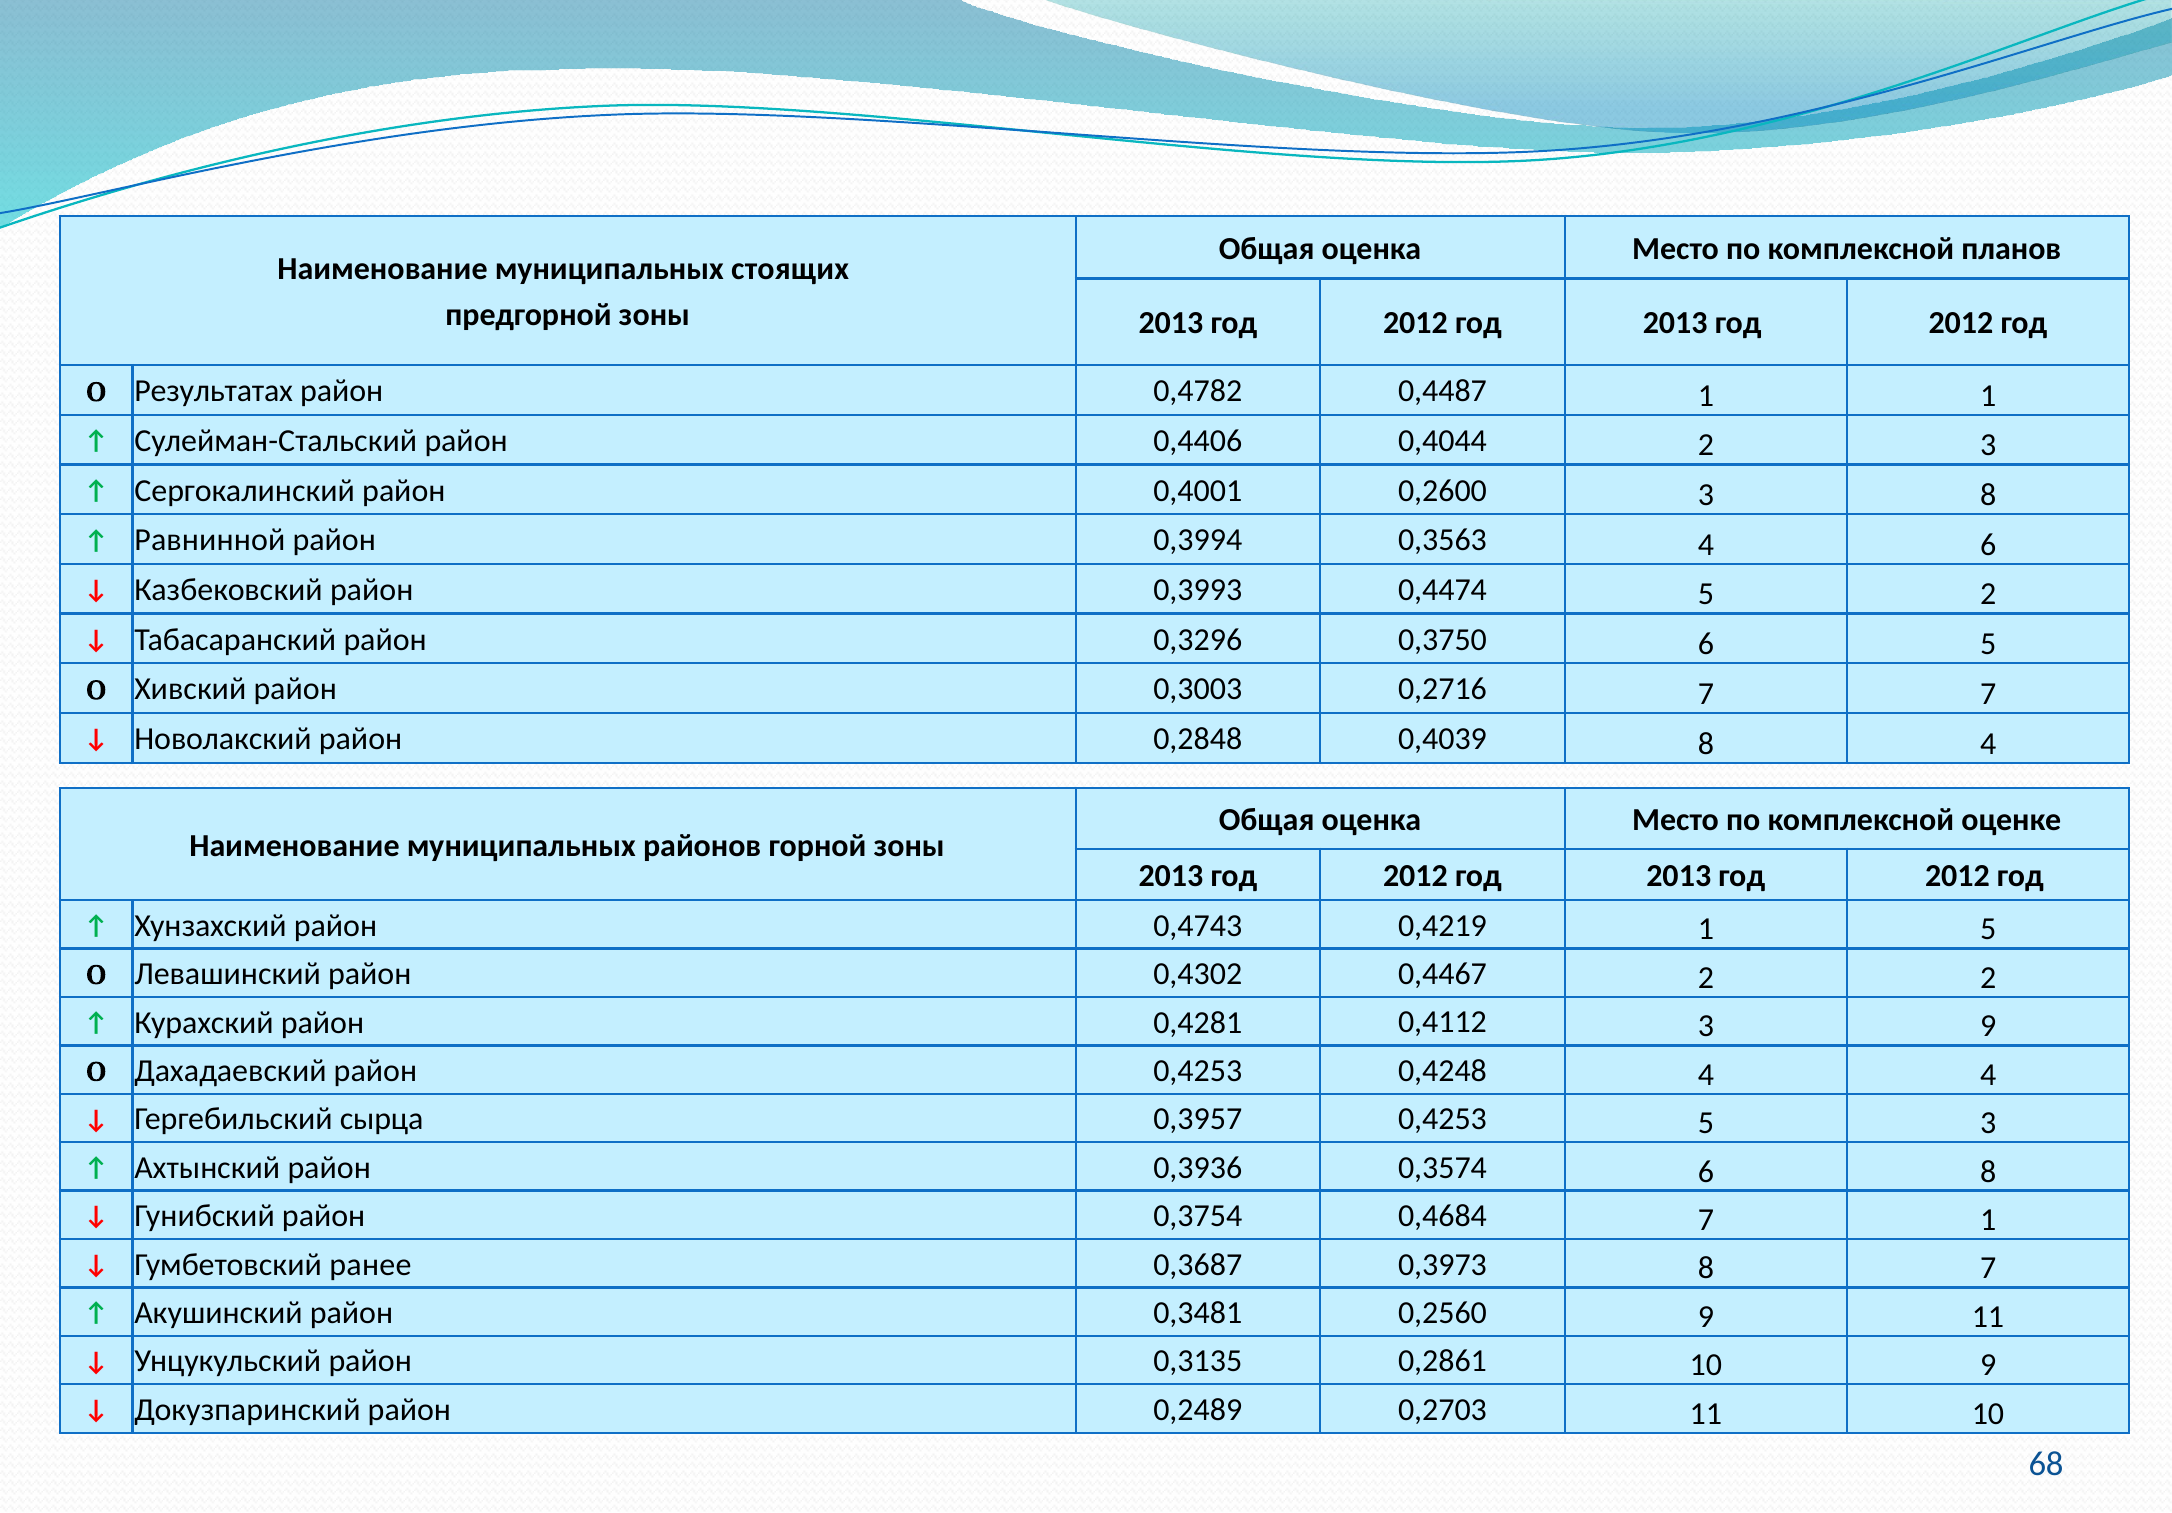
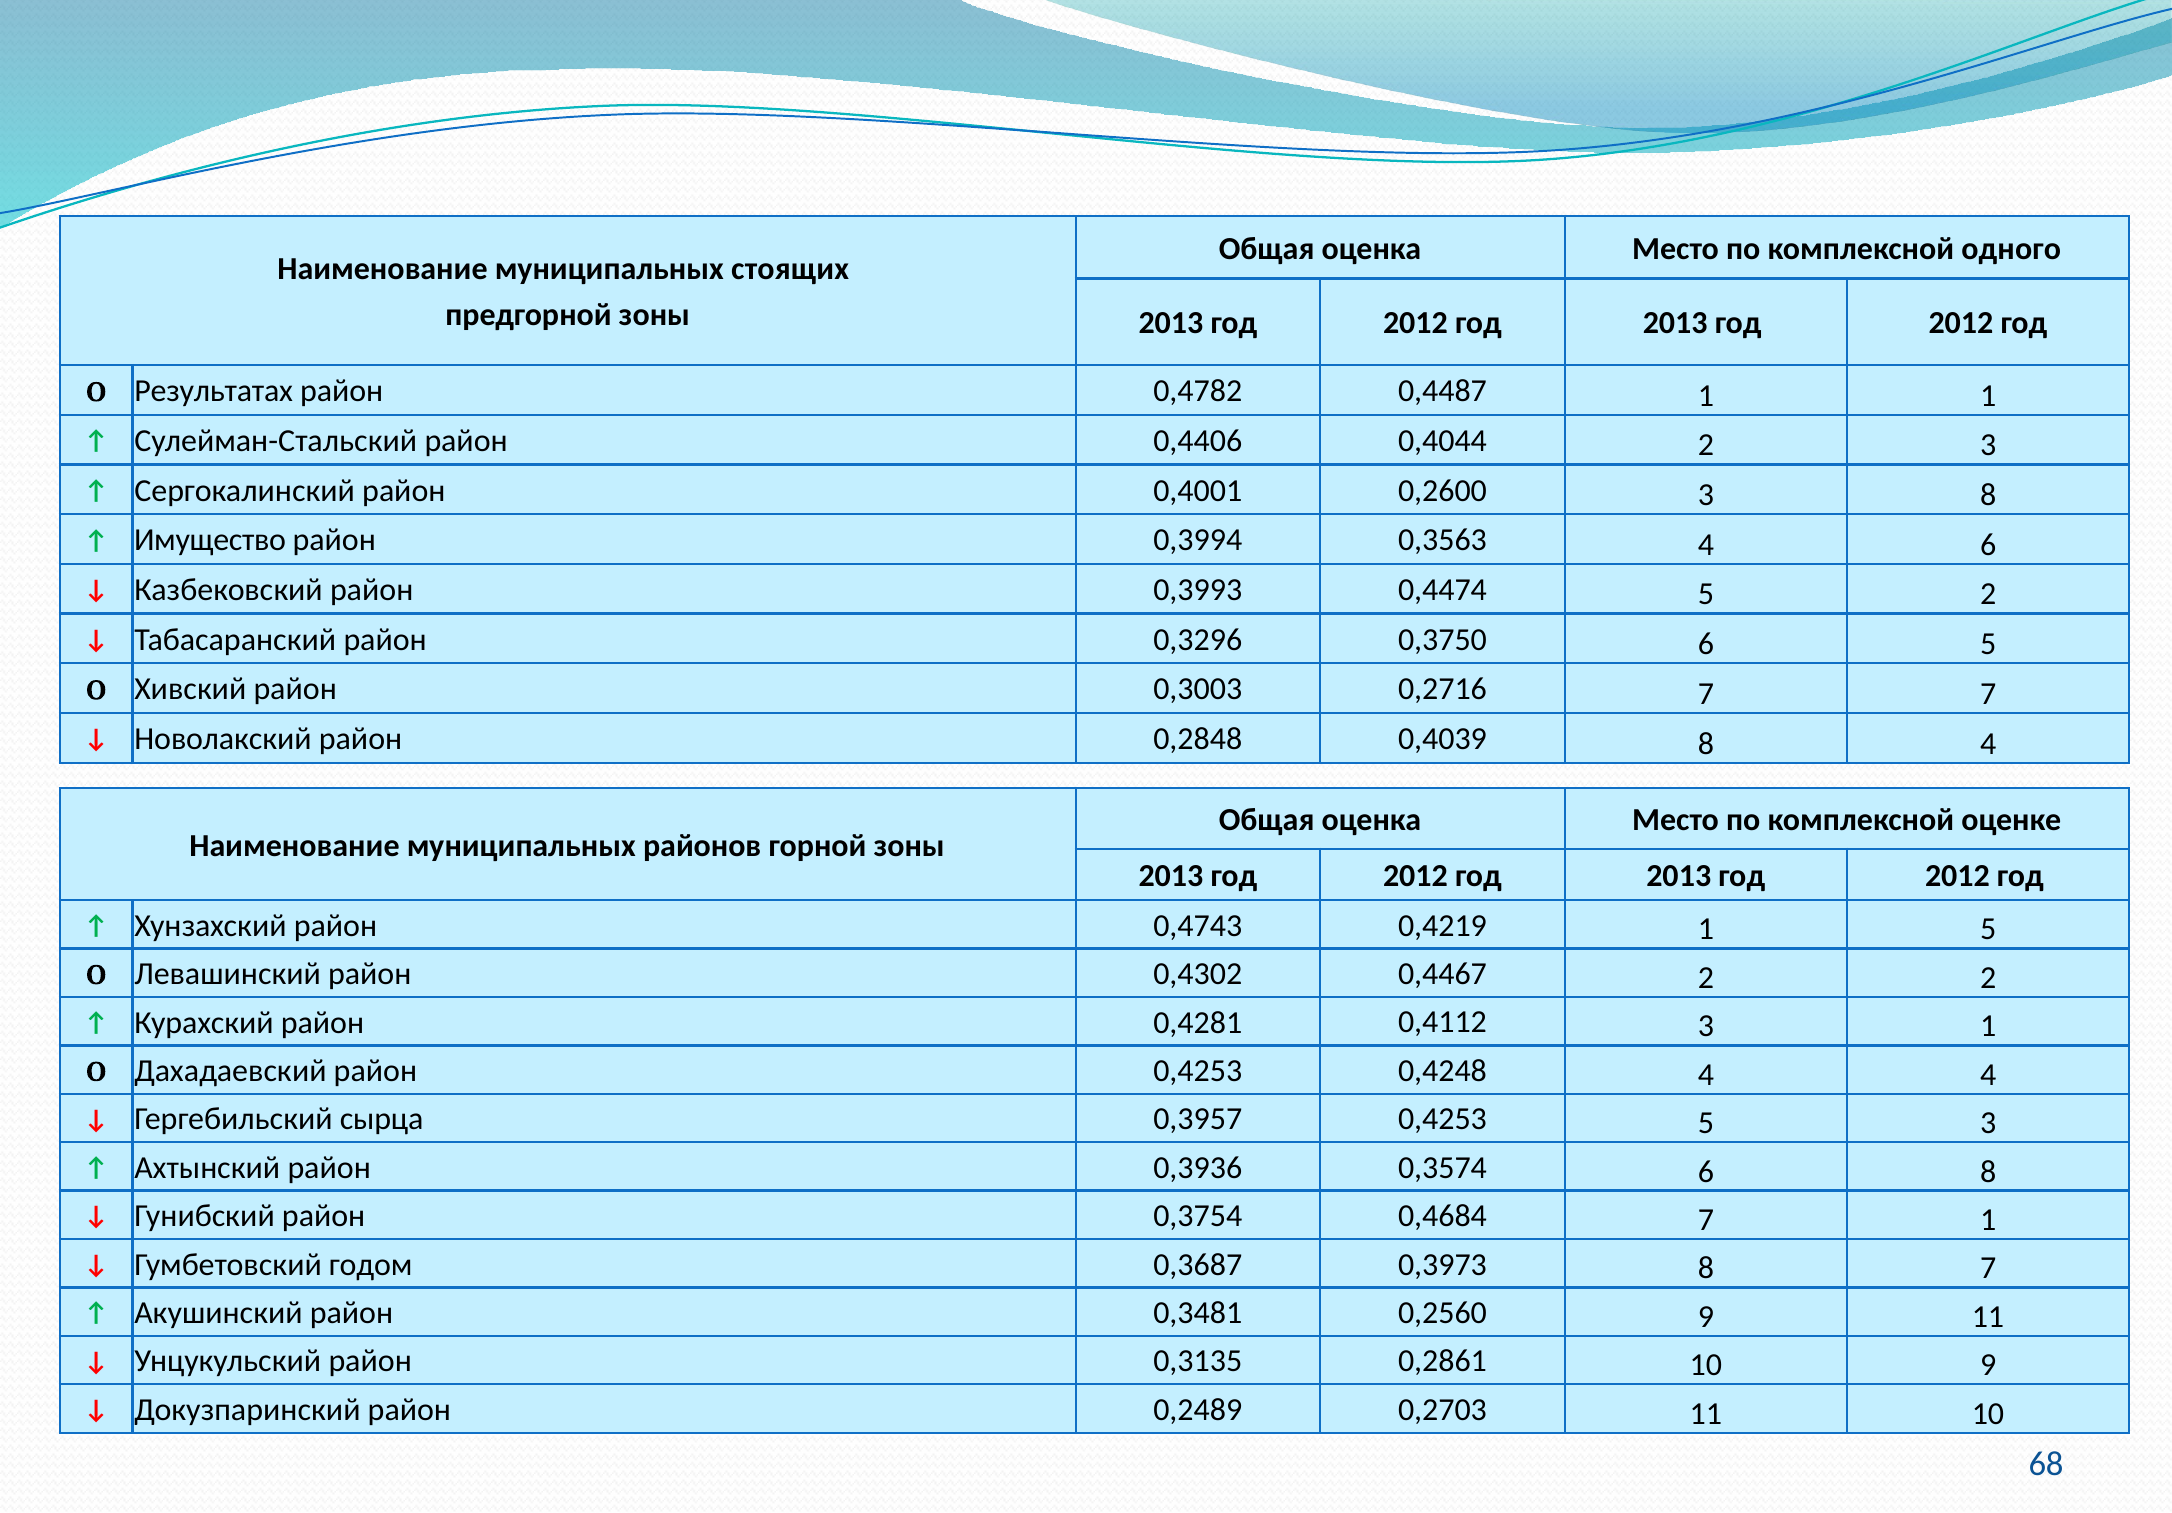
планов: планов -> одного (2011, 249)
Равнинной: Равнинной -> Имущество (210, 541)
3 9: 9 -> 1 (1988, 1027)
ранее: ранее -> годом (371, 1265)
